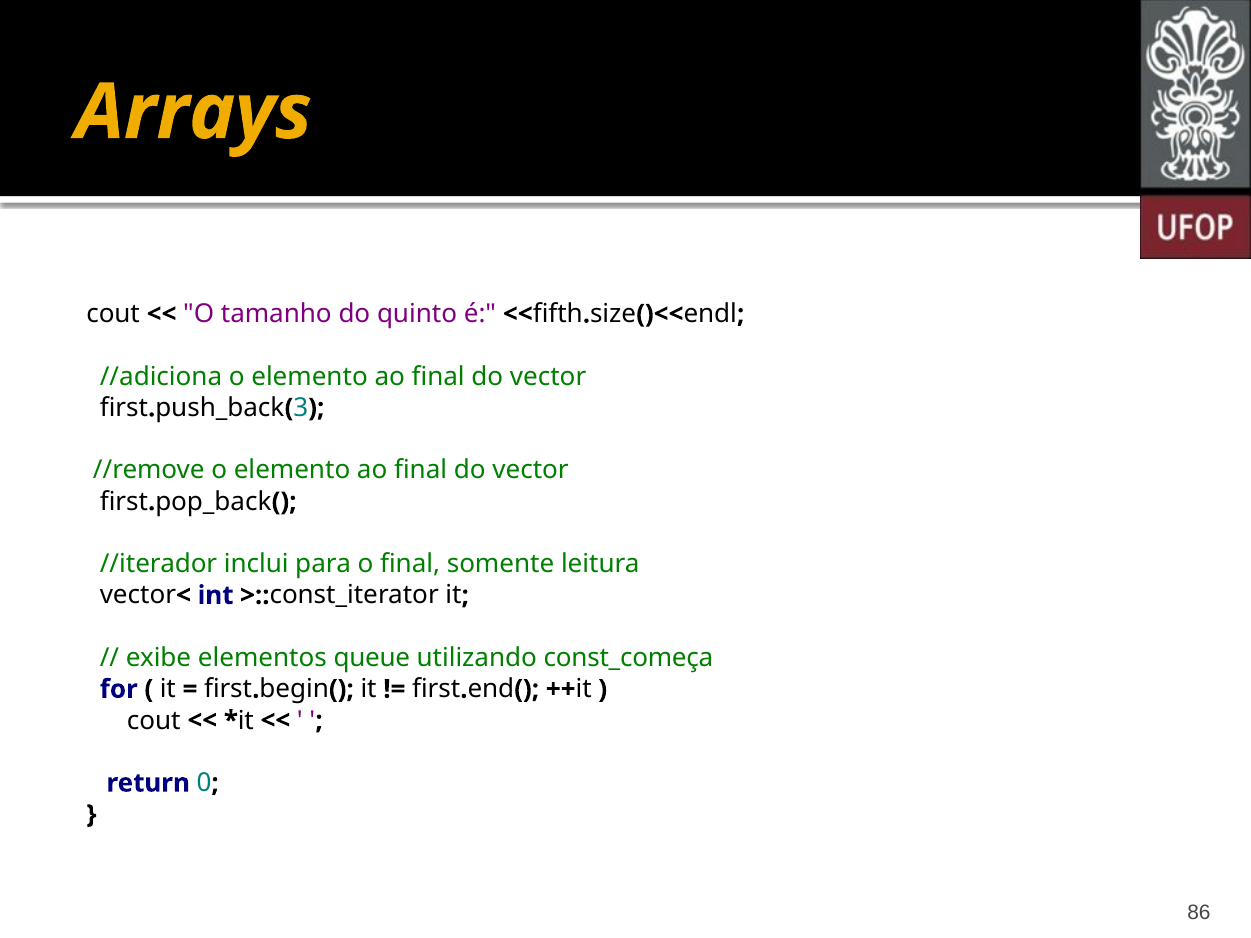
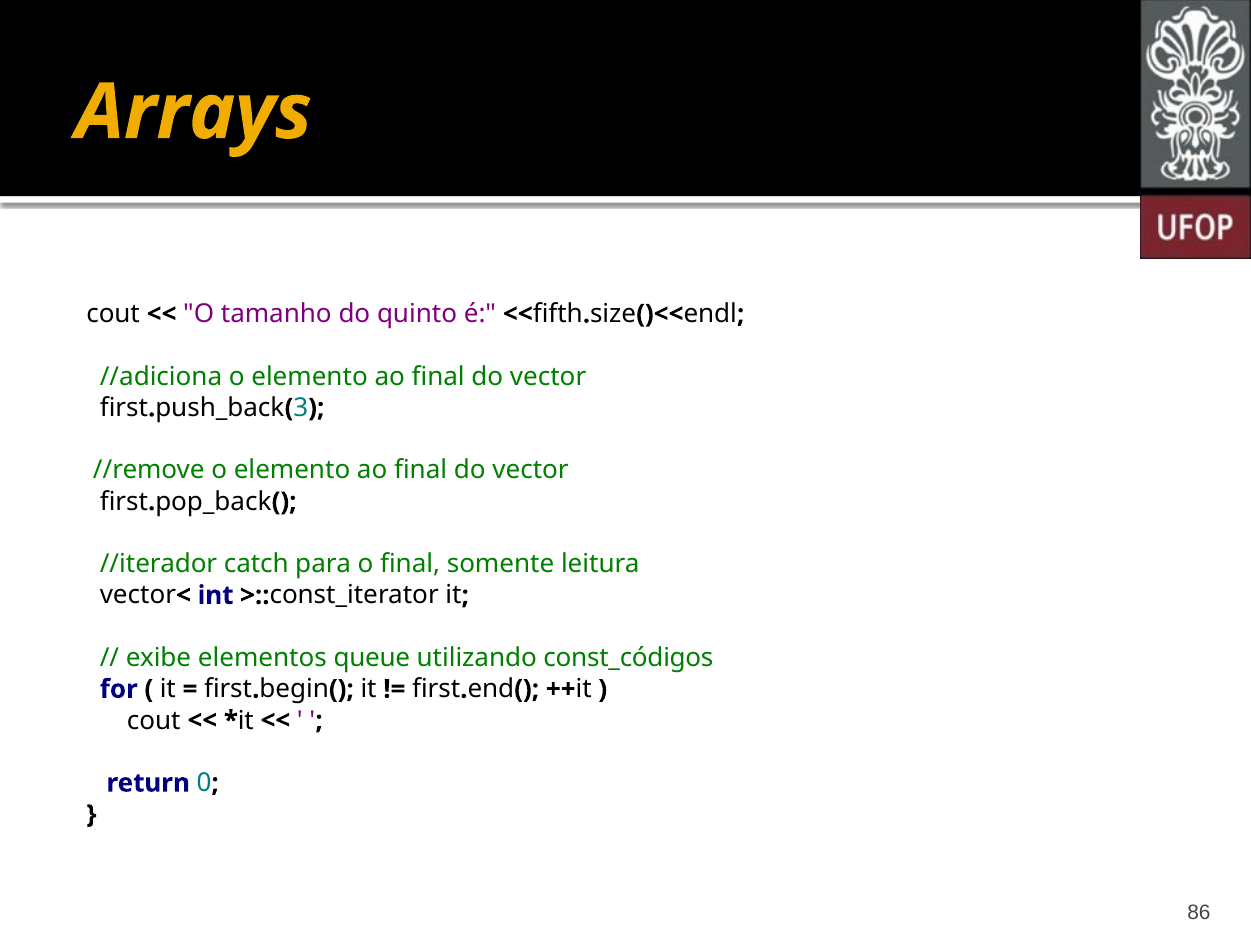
inclui: inclui -> catch (256, 564)
const_começa: const_começa -> const_códigos (628, 658)
